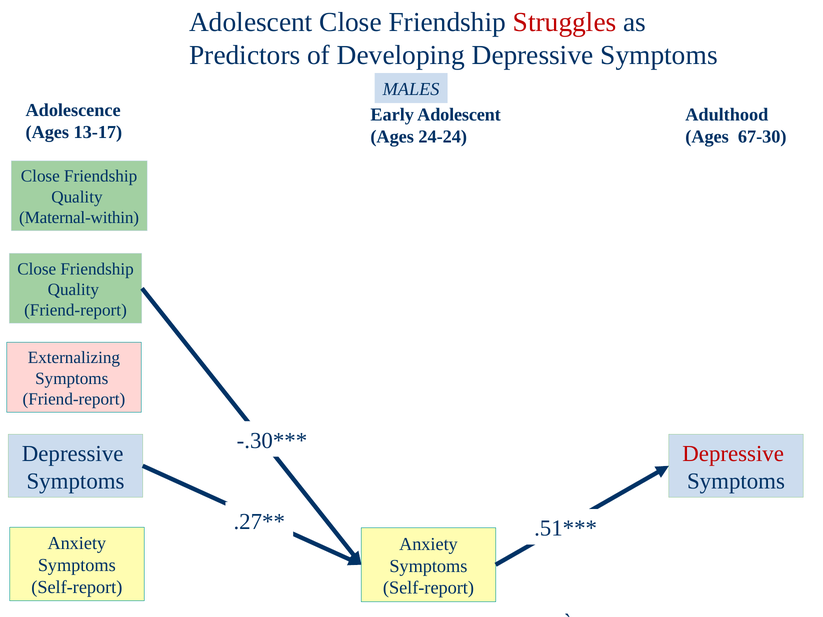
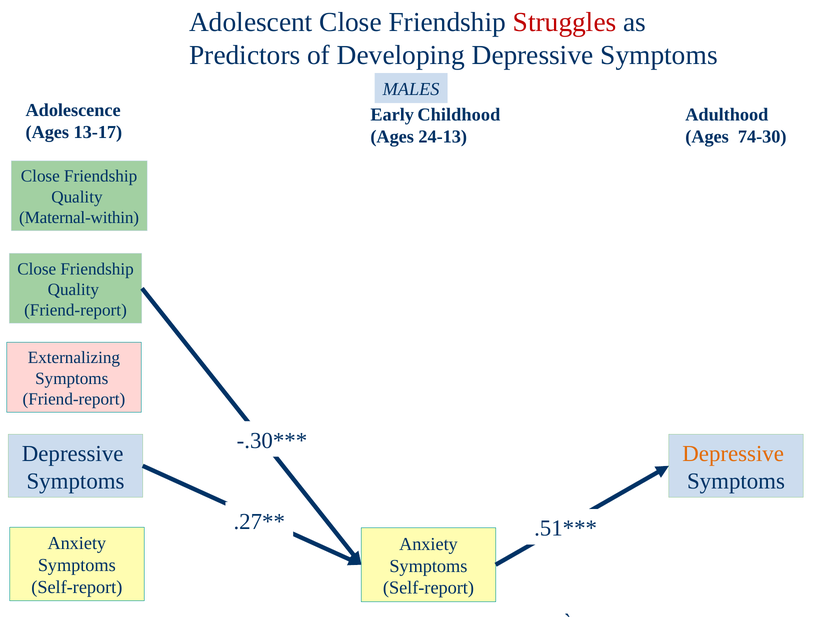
Early Adolescent: Adolescent -> Childhood (459, 115)
24-24: 24-24 -> 24-13 (443, 137)
67-30: 67-30 -> 74-30 (762, 137)
Depressive colour: red -> orange (733, 454)
